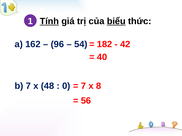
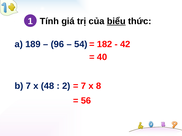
Tính underline: present -> none (49, 21)
162: 162 -> 189 (33, 44)
0: 0 -> 2 (66, 86)
